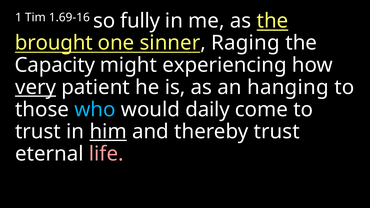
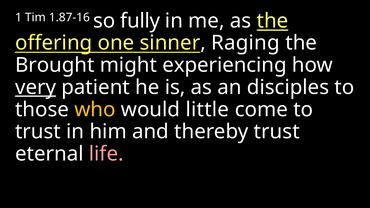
1.69-16: 1.69-16 -> 1.87-16 (69, 18)
brought: brought -> offering (54, 43)
Capacity: Capacity -> Brought (55, 65)
hanging: hanging -> disciples (288, 87)
who colour: light blue -> yellow (95, 110)
daily: daily -> little (207, 110)
him underline: present -> none (108, 132)
